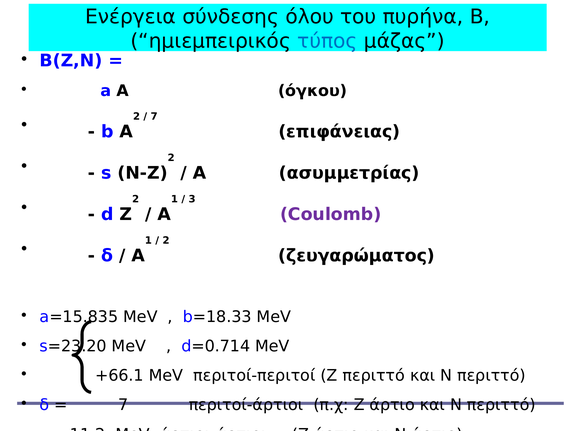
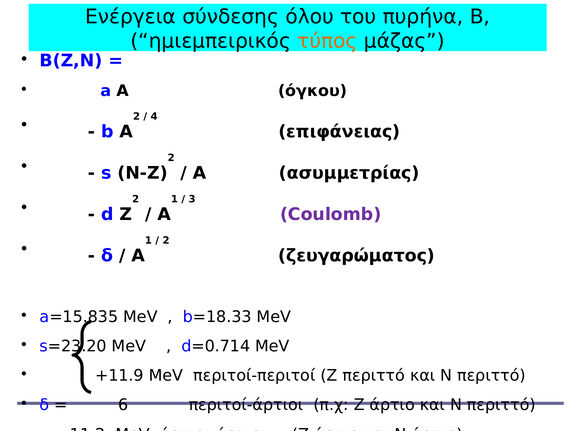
τύπος colour: blue -> orange (327, 41)
7: 7 -> 4 (154, 116)
+66.1: +66.1 -> +11.9 (119, 375)
7: 7 -> 6 (123, 405)
